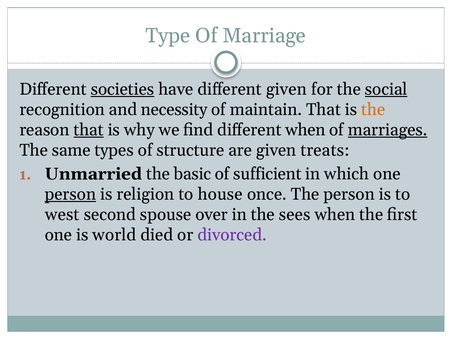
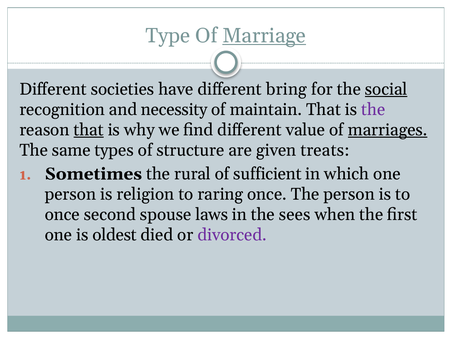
Marriage underline: none -> present (264, 36)
societies underline: present -> none (122, 89)
different given: given -> bring (286, 89)
the colour: orange -> purple (373, 109)
different when: when -> value (305, 130)
Unmarried: Unmarried -> Sometimes (93, 174)
basic: basic -> rural (193, 174)
person underline: present -> none (70, 194)
house: house -> raring (220, 194)
west: west -> once (62, 215)
over: over -> laws (212, 215)
world: world -> oldest (115, 235)
